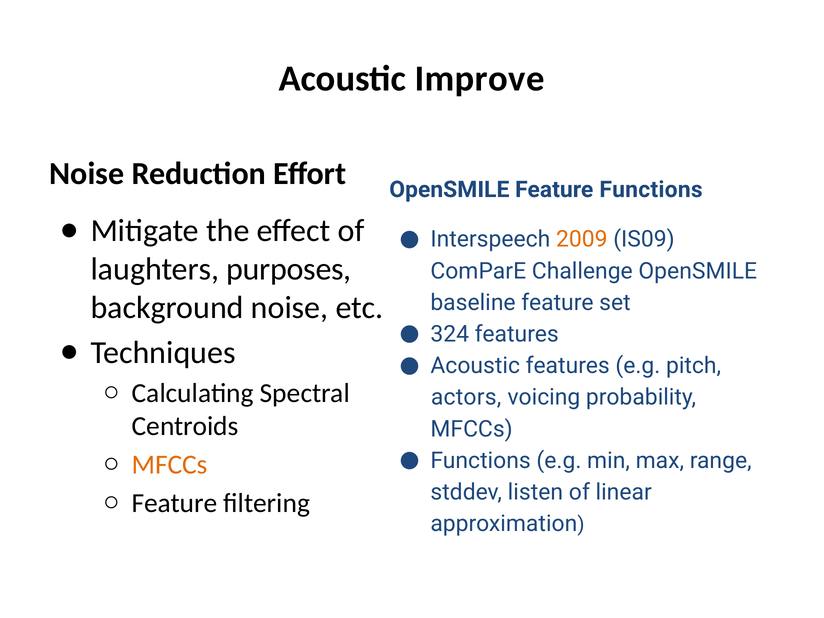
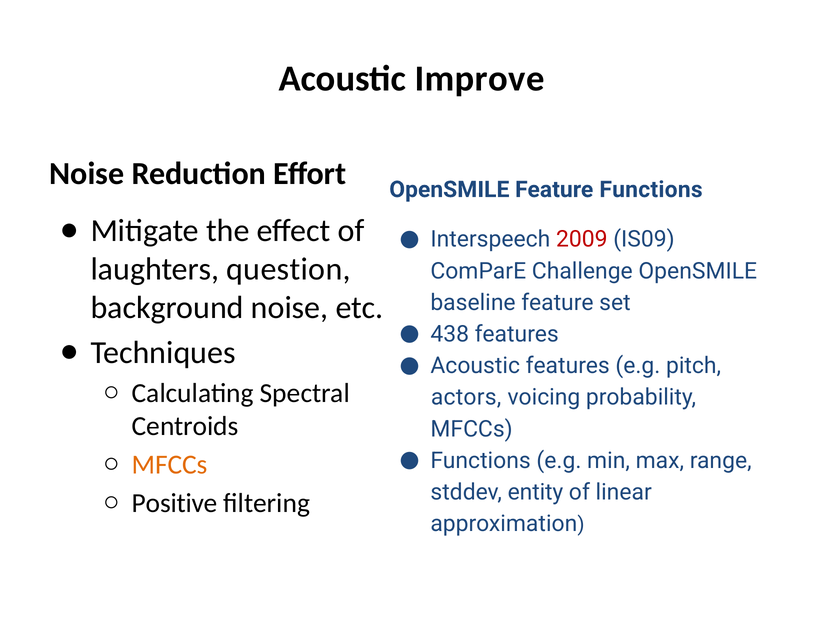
2009 colour: orange -> red (582, 239)
purposes: purposes -> question (288, 269)
324: 324 -> 438 (450, 334)
listen: listen -> entity (536, 492)
Feature: Feature -> Positive (175, 503)
